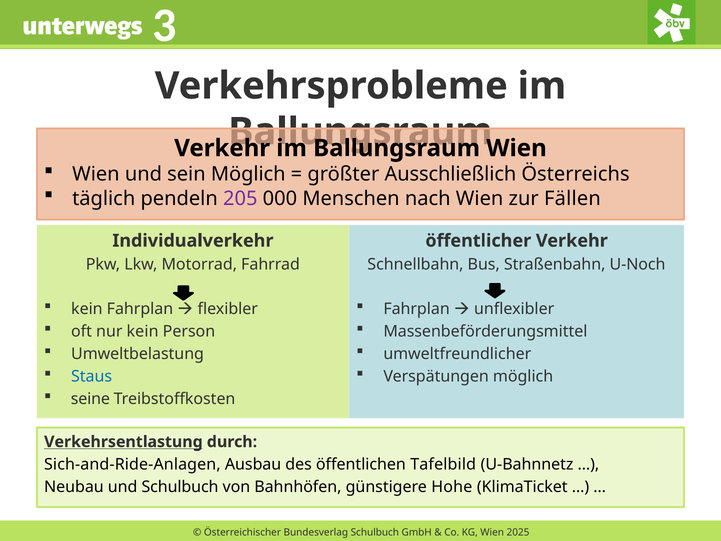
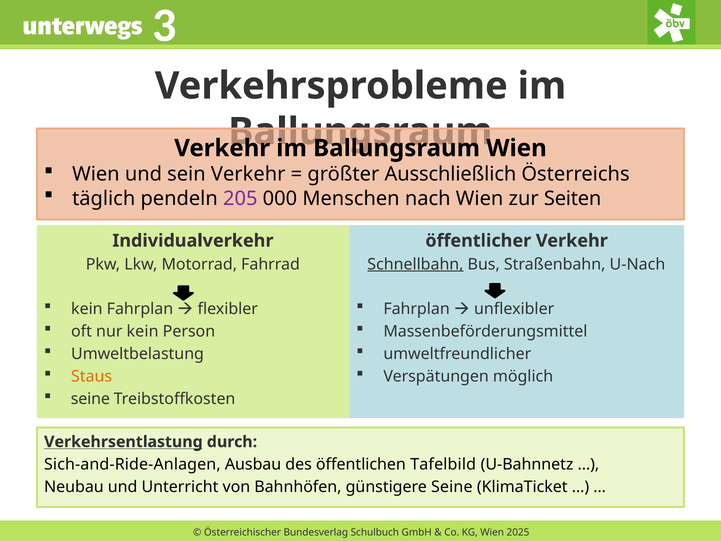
sein Möglich: Möglich -> Verkehr (248, 174)
Fällen: Fällen -> Seiten (573, 198)
Schnellbahn underline: none -> present (415, 264)
U-Noch: U-Noch -> U-Nach (637, 264)
Staus colour: blue -> orange (92, 376)
und Schulbuch: Schulbuch -> Unterricht (180, 487)
günstigere Hohe: Hohe -> Seine (452, 487)
